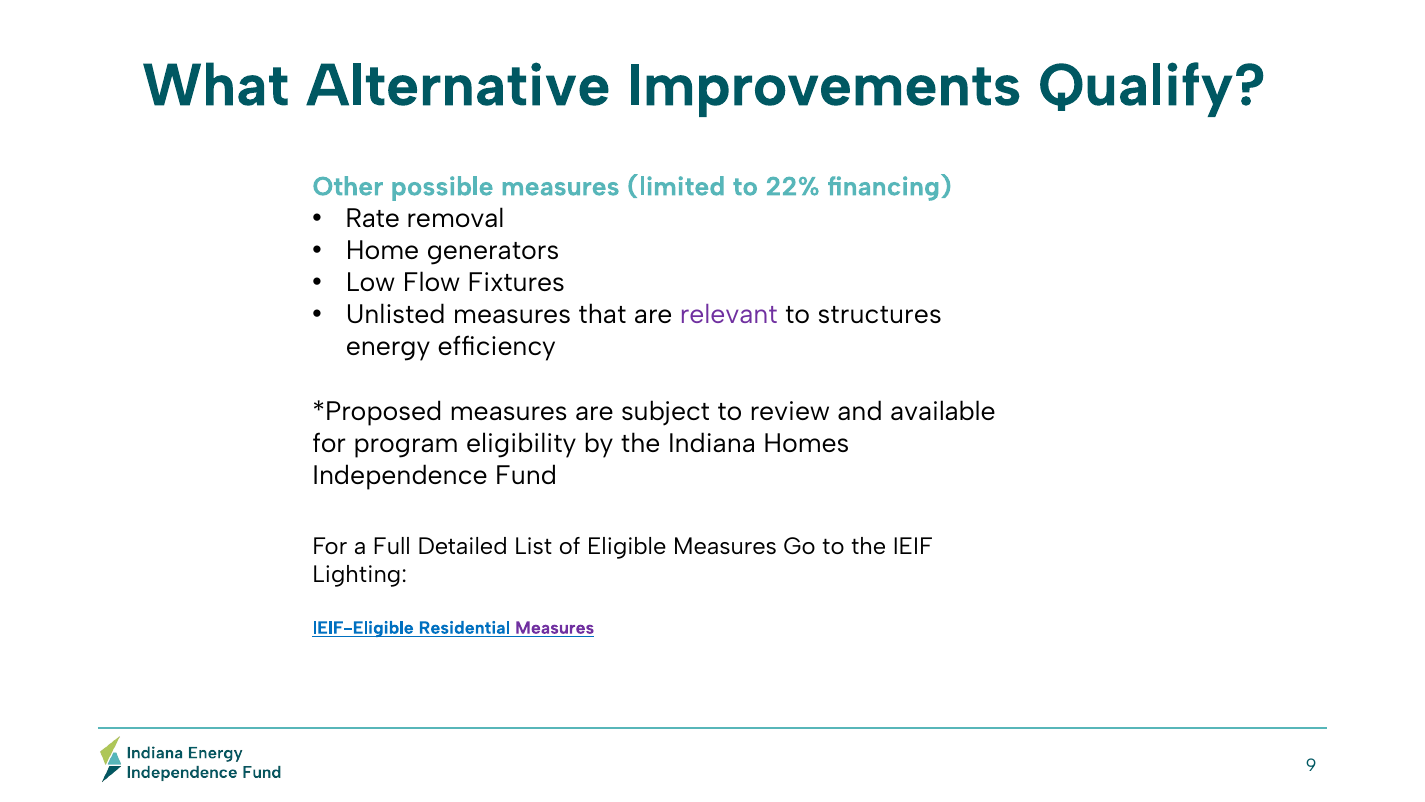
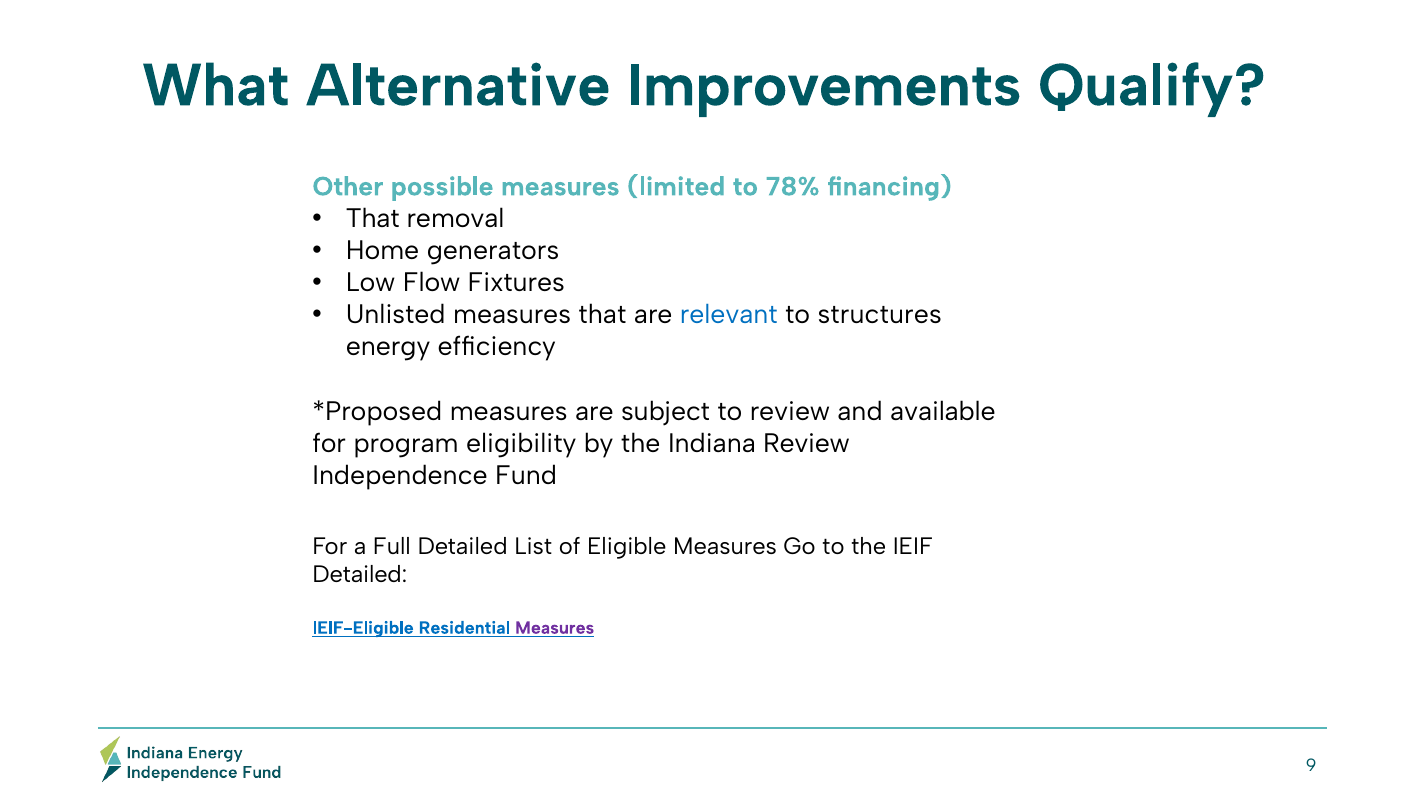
22%: 22% -> 78% (793, 187)
Rate: Rate -> That (373, 219)
relevant colour: purple -> blue (729, 315)
Indiana Homes: Homes -> Review (806, 443)
Lighting: Lighting -> Detailed (360, 575)
